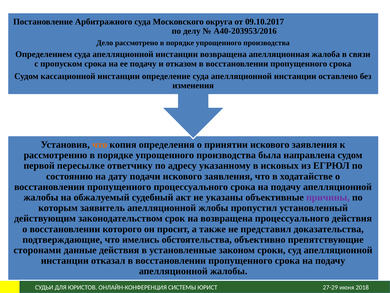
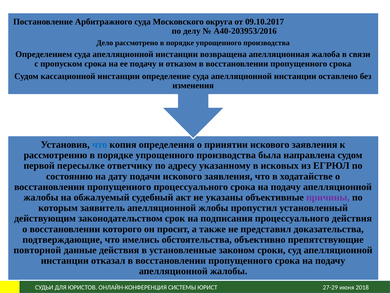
что colour: orange -> blue (100, 144)
на возвращена: возвращена -> подписания (227, 218)
сторонами: сторонами -> повторной (37, 250)
